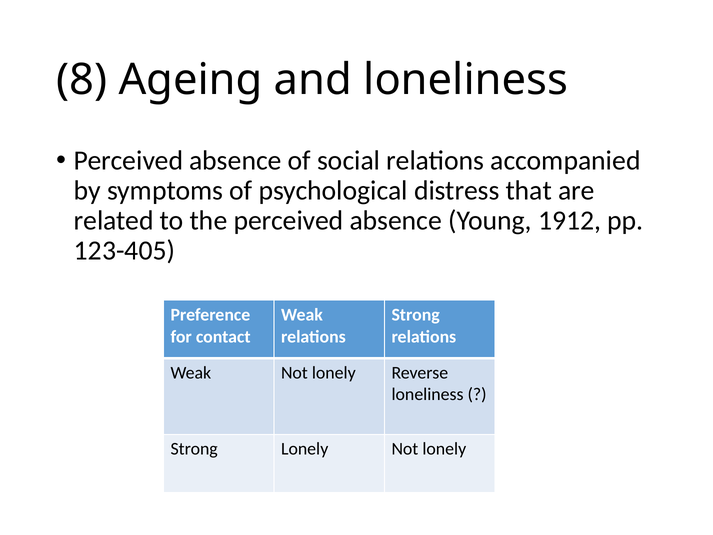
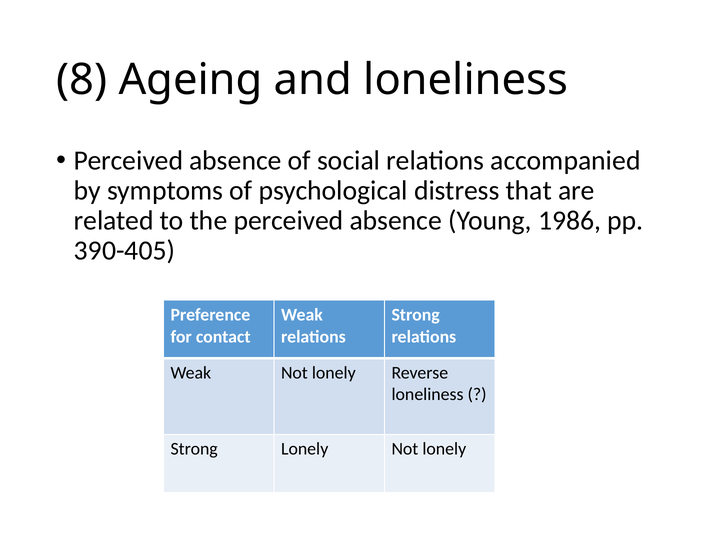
1912: 1912 -> 1986 (570, 221)
123-405: 123-405 -> 390-405 (124, 251)
